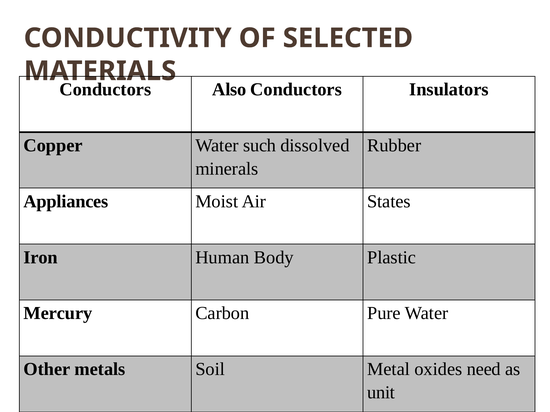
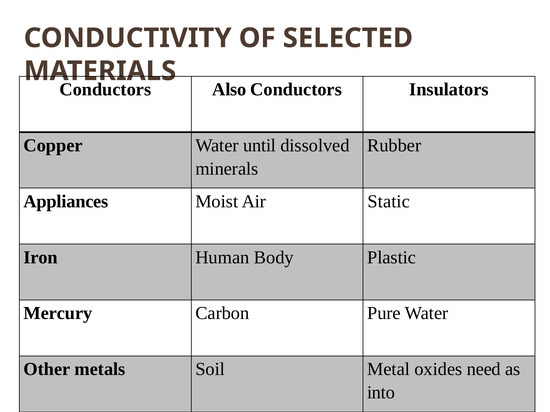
such: such -> until (260, 146)
States: States -> Static (389, 202)
unit: unit -> into (381, 393)
